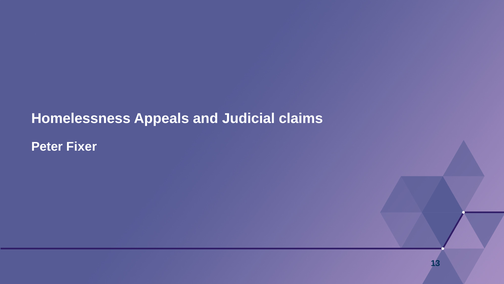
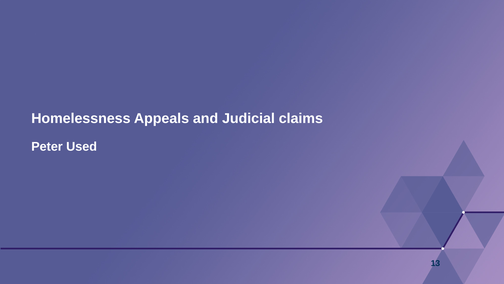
Fixer: Fixer -> Used (82, 146)
